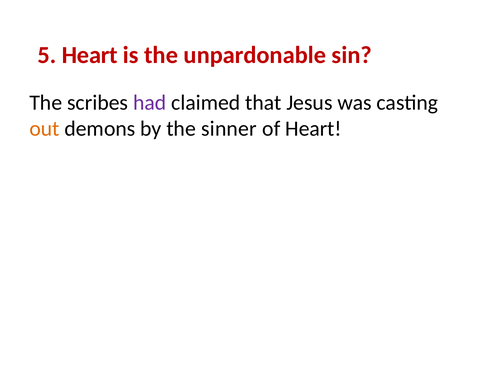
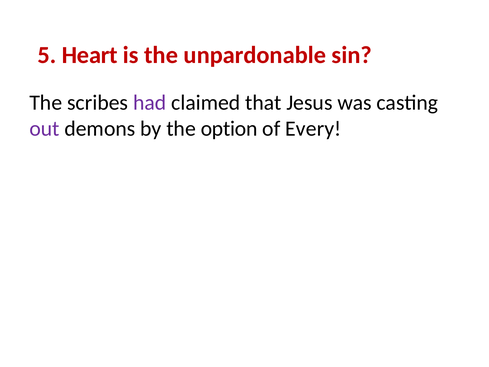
out colour: orange -> purple (44, 129)
sinner: sinner -> option (229, 129)
of Heart: Heart -> Every (313, 129)
